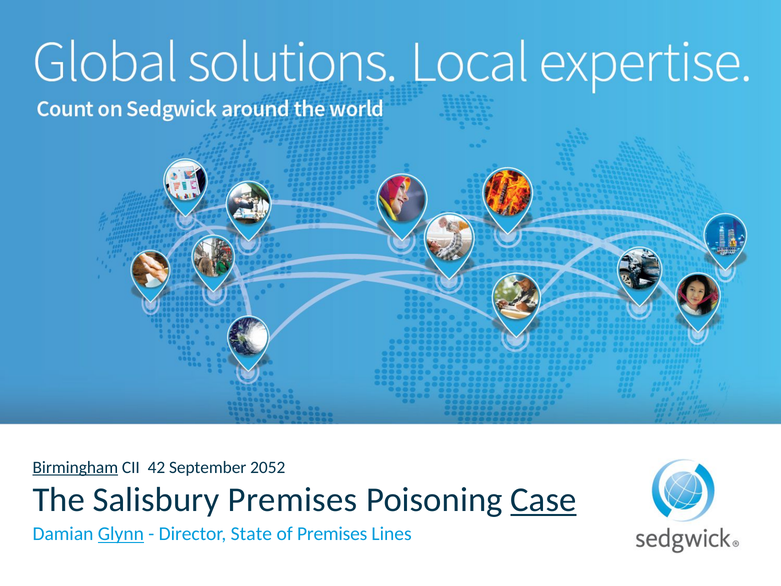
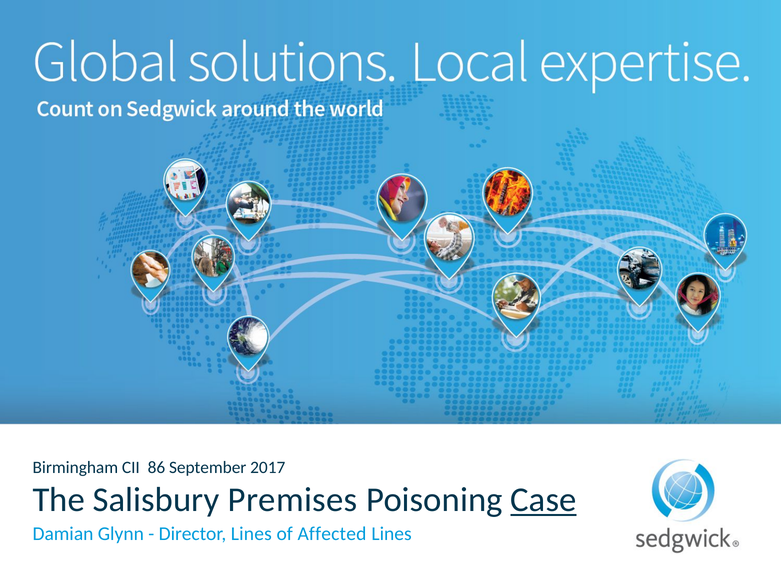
Birmingham underline: present -> none (75, 467)
42: 42 -> 86 (156, 467)
2052: 2052 -> 2017 (268, 467)
Glynn underline: present -> none (121, 534)
Director State: State -> Lines (251, 534)
of Premises: Premises -> Affected (332, 534)
